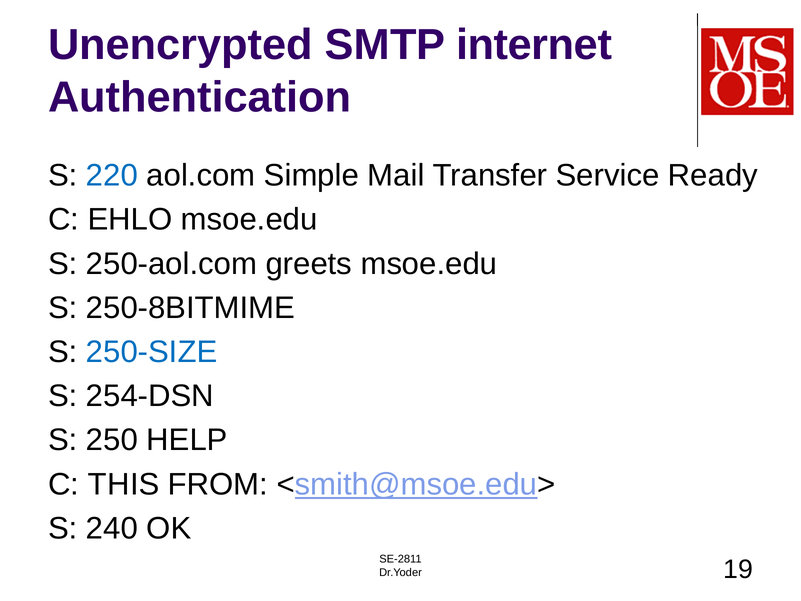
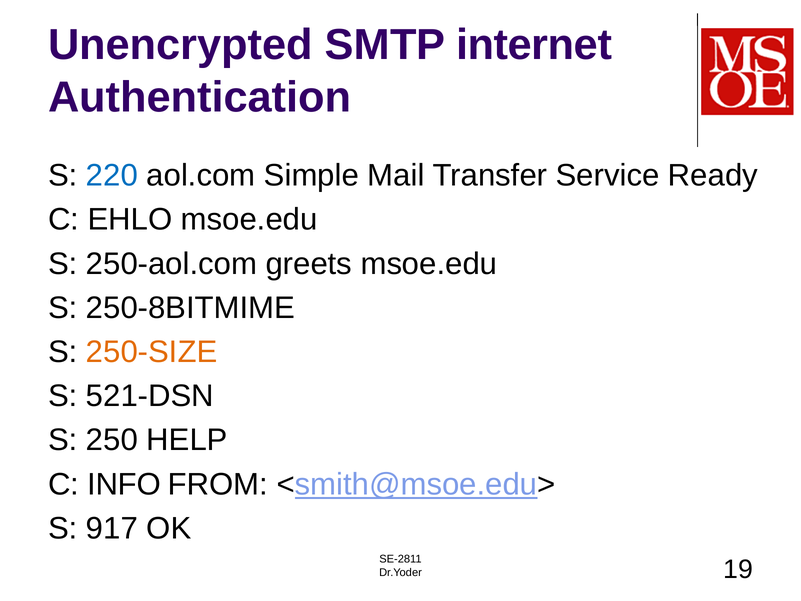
250-SIZE colour: blue -> orange (152, 352)
254-DSN: 254-DSN -> 521-DSN (150, 396)
THIS: THIS -> INFO (124, 484)
240: 240 -> 917 (112, 528)
